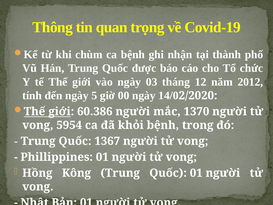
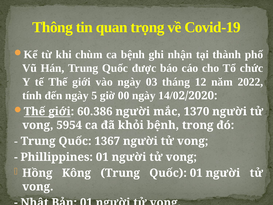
2012: 2012 -> 2022 (250, 82)
